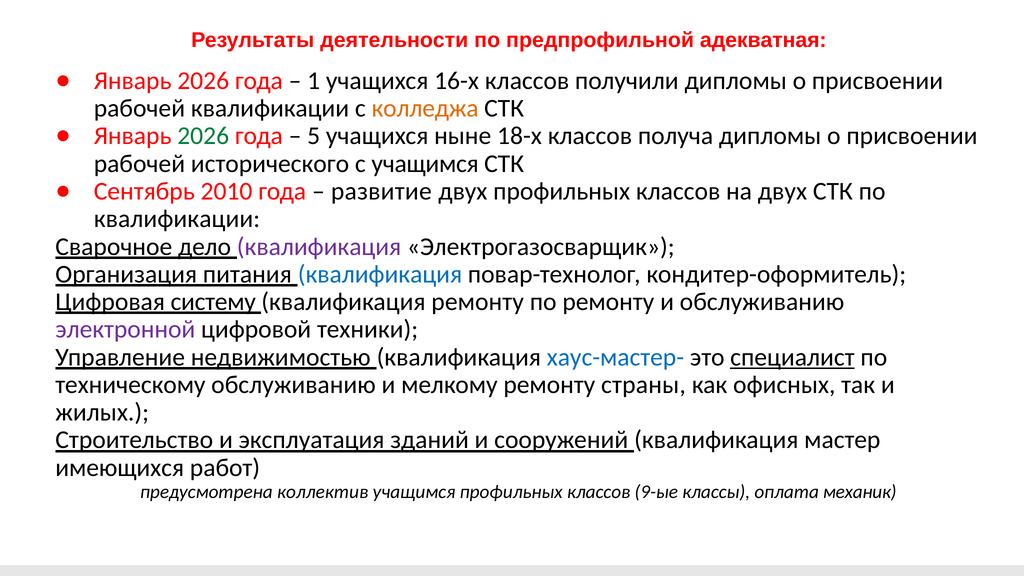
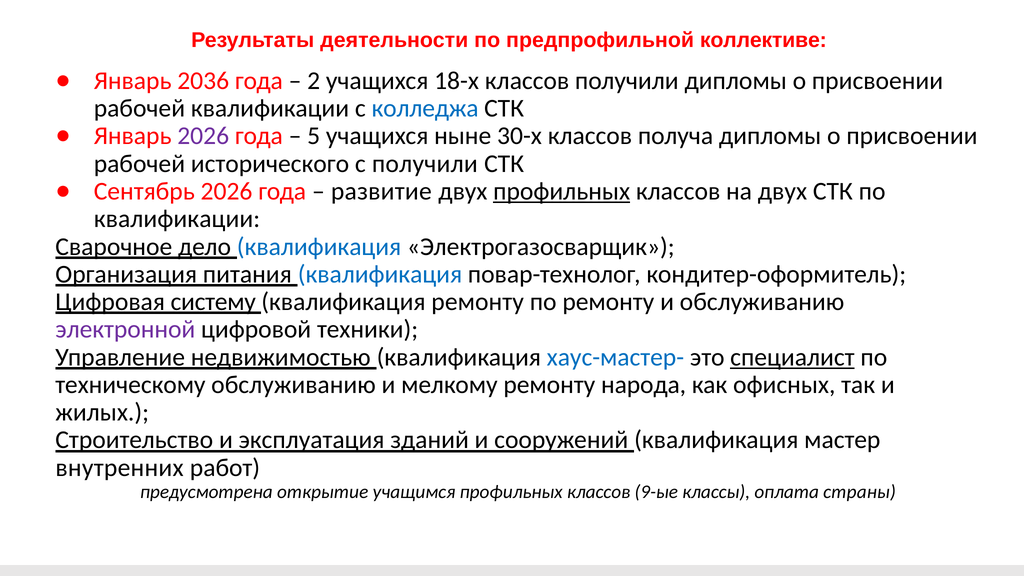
адекватная: адекватная -> коллективе (763, 40)
2026: 2026 -> 2036 (203, 81)
1: 1 -> 2 (314, 81)
16-х: 16-х -> 18-х (457, 81)
колледжа colour: orange -> blue (425, 108)
2026 colour: green -> purple (203, 136)
18-х: 18-х -> 30-х (520, 136)
с учащимся: учащимся -> получили (425, 164)
Сентябрь 2010: 2010 -> 2026 (227, 191)
профильных underline: none -> present (562, 191)
квалификация colour: purple -> blue (319, 247)
страны: страны -> народа (644, 385)
имеющихся: имеющихся -> внутренних (120, 468)
коллектив: коллектив -> открытие (323, 492)
механик: механик -> страны (860, 492)
